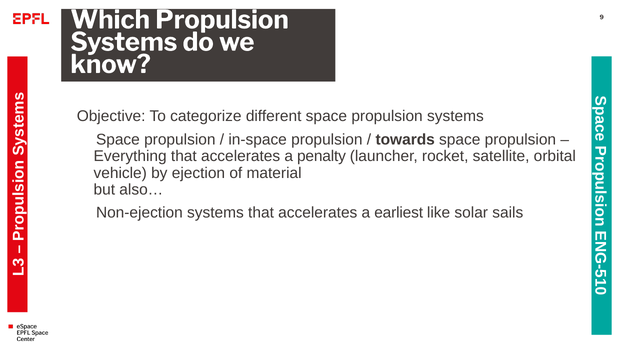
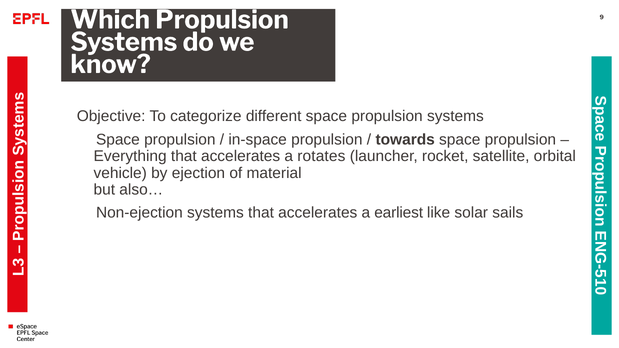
penalty: penalty -> rotates (321, 156)
